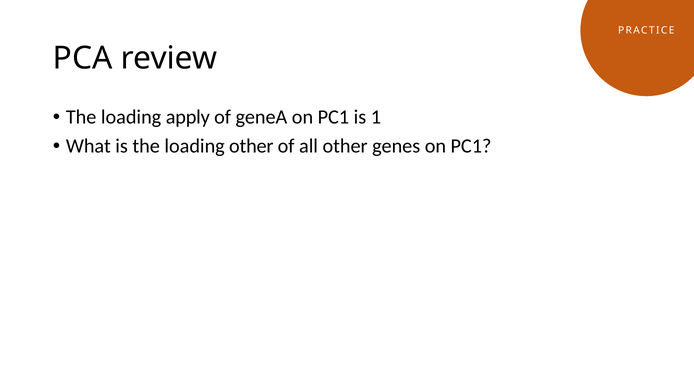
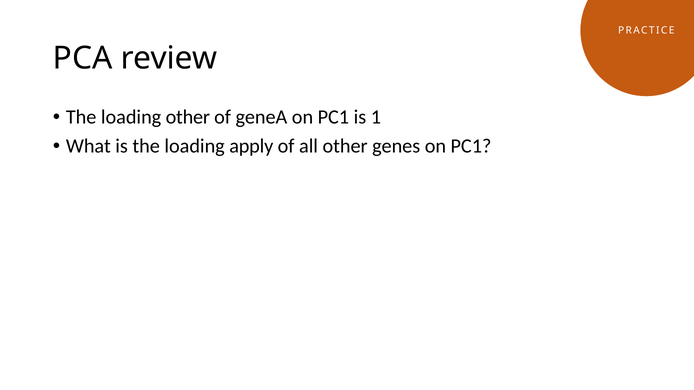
loading apply: apply -> other (188, 117)
loading other: other -> apply (251, 146)
